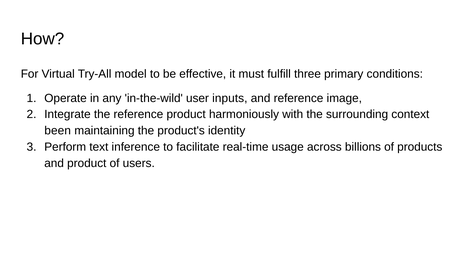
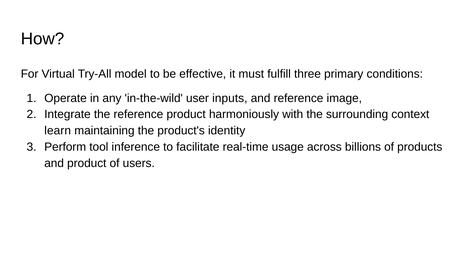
been: been -> learn (58, 131)
text: text -> tool (99, 147)
